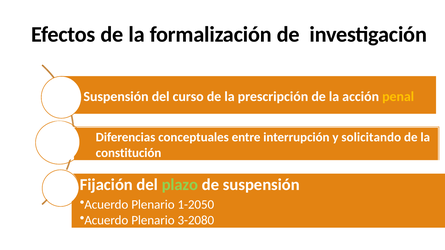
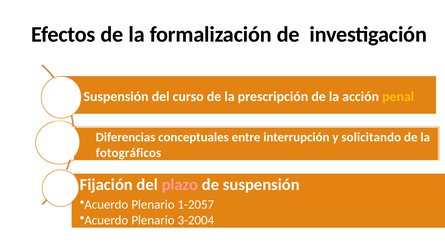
constitución: constitución -> fotográficos (128, 153)
plazo colour: light green -> pink (180, 185)
1-2050: 1-2050 -> 1-2057 (196, 205)
3-2080: 3-2080 -> 3-2004 (196, 221)
